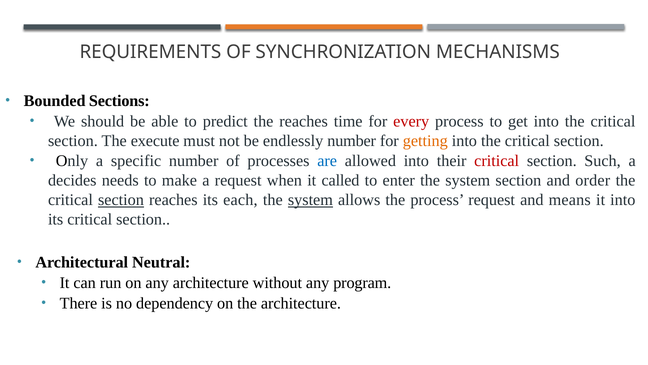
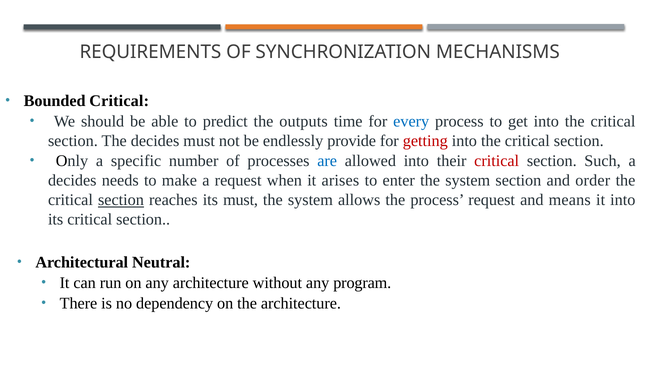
Bounded Sections: Sections -> Critical (119, 101)
the reaches: reaches -> outputs (304, 121)
every colour: red -> blue (411, 121)
The execute: execute -> decides (155, 141)
endlessly number: number -> provide (352, 141)
getting colour: orange -> red (425, 141)
called: called -> arises (340, 180)
its each: each -> must (241, 200)
system underline: present -> none (310, 200)
